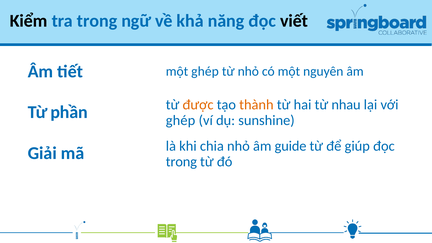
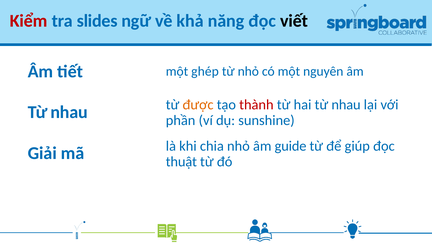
Kiểm colour: black -> red (29, 21)
tra trong: trong -> slides (97, 21)
thành colour: orange -> red (256, 105)
phần: phần -> nhau (69, 112)
ghép: ghép -> phần (181, 120)
trong: trong -> thuật (181, 162)
